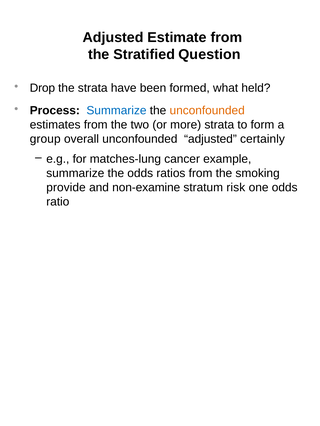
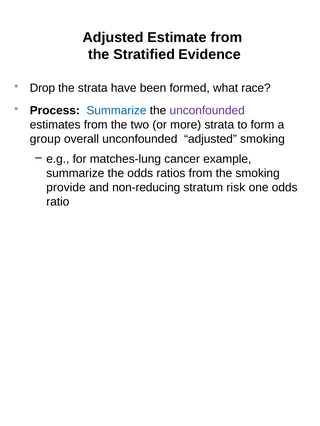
Question: Question -> Evidence (210, 54)
held: held -> race (256, 88)
unconfounded colour: orange -> purple (207, 111)
adjusted certainly: certainly -> smoking (262, 139)
non-examine: non-examine -> non-reducing (146, 188)
